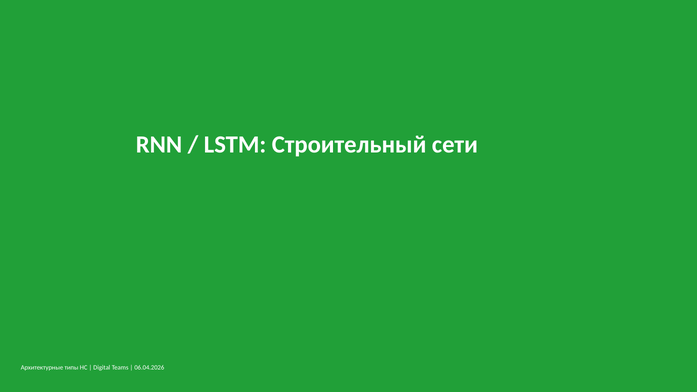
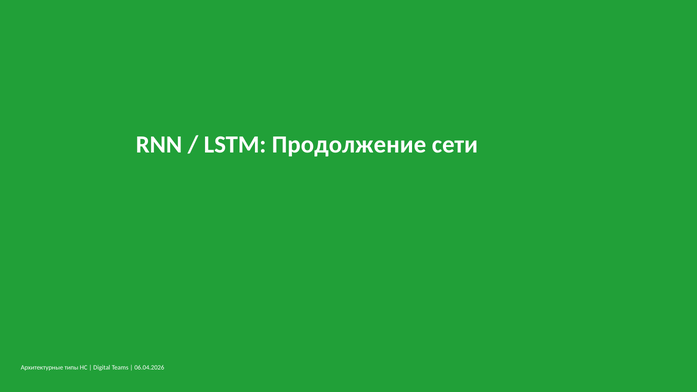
Строительный: Строительный -> Продолжение (349, 145)
